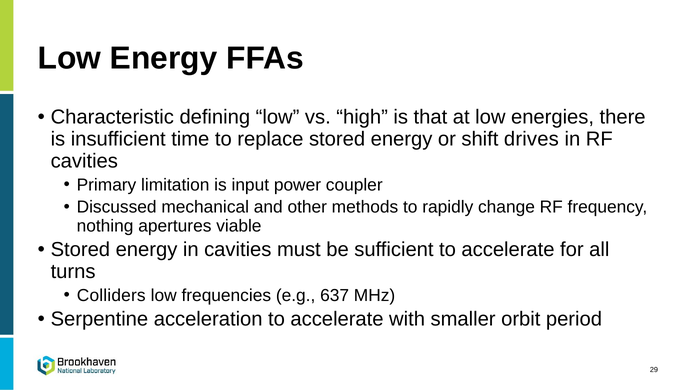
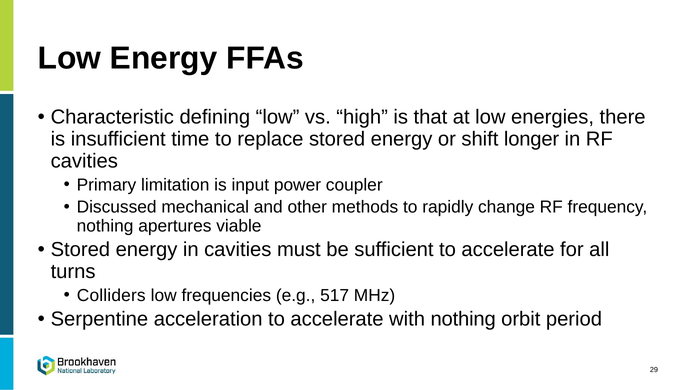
drives: drives -> longer (532, 139)
637: 637 -> 517 (335, 295)
with smaller: smaller -> nothing (463, 319)
